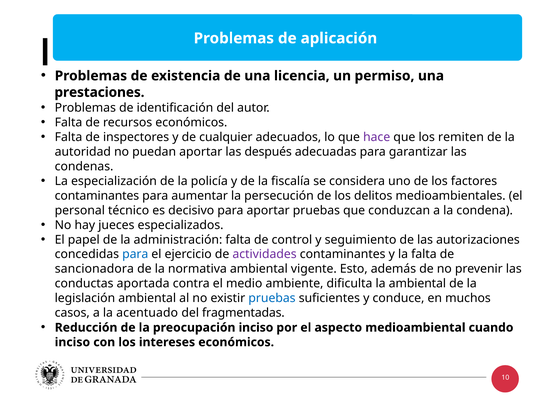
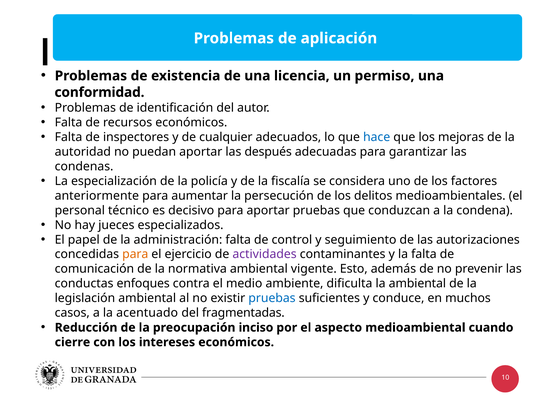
prestaciones: prestaciones -> conformidad (99, 92)
hace colour: purple -> blue (377, 137)
remiten: remiten -> mejoras (461, 137)
contaminantes: contaminantes -> anteriormente (97, 196)
para colour: blue -> orange (135, 254)
sancionadora: sancionadora -> comunicación (94, 269)
aportada: aportada -> enfoques (143, 283)
inciso: inciso -> cierre (72, 342)
